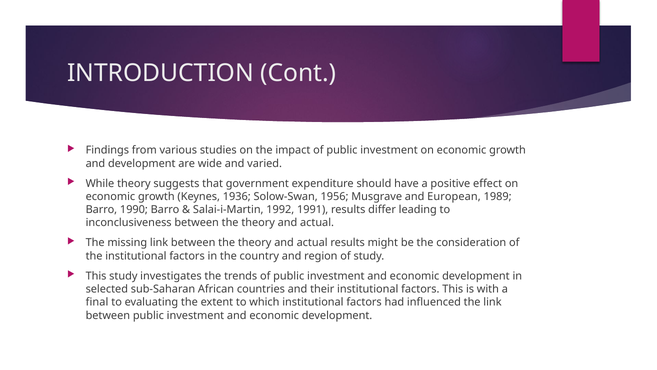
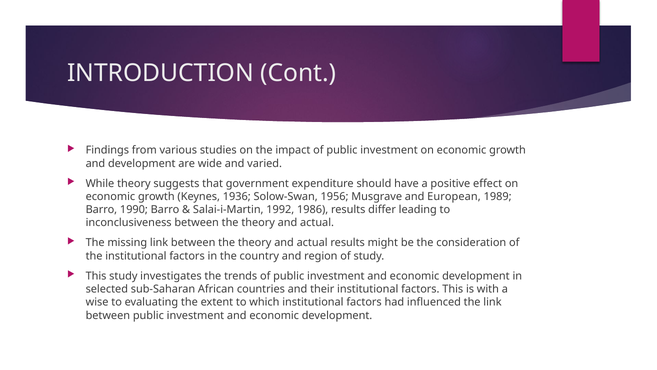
1991: 1991 -> 1986 (313, 209)
final: final -> wise (97, 302)
